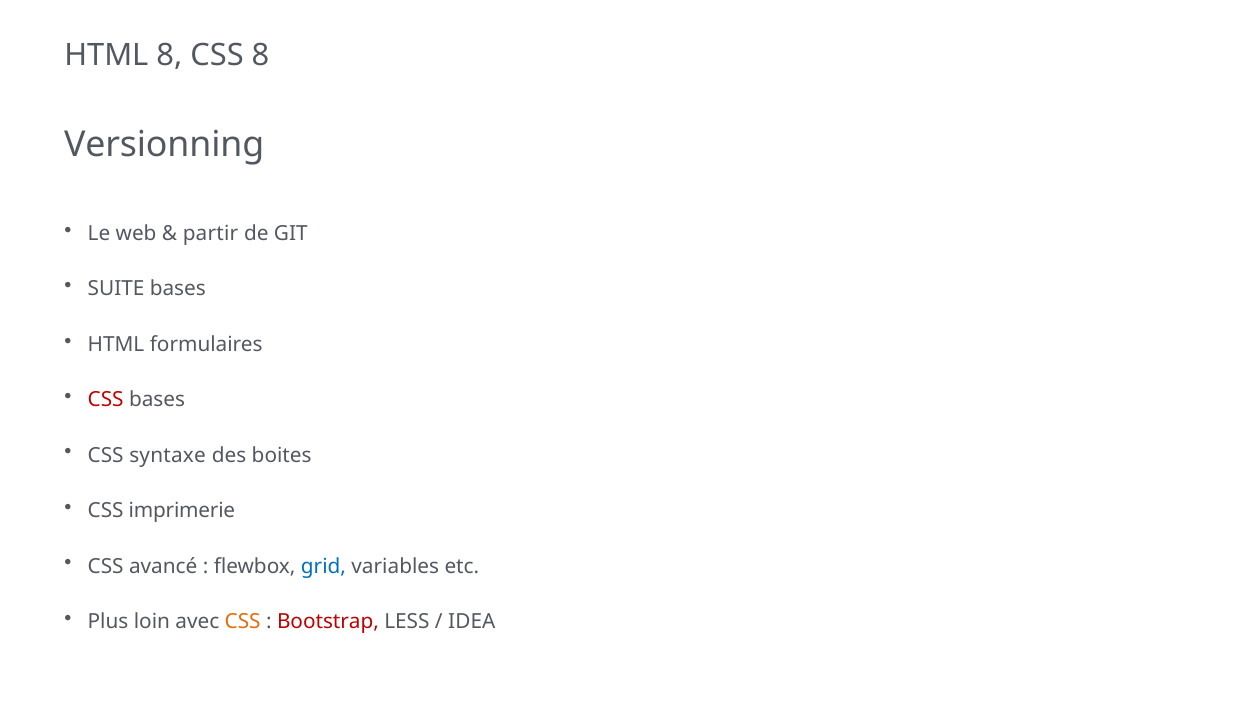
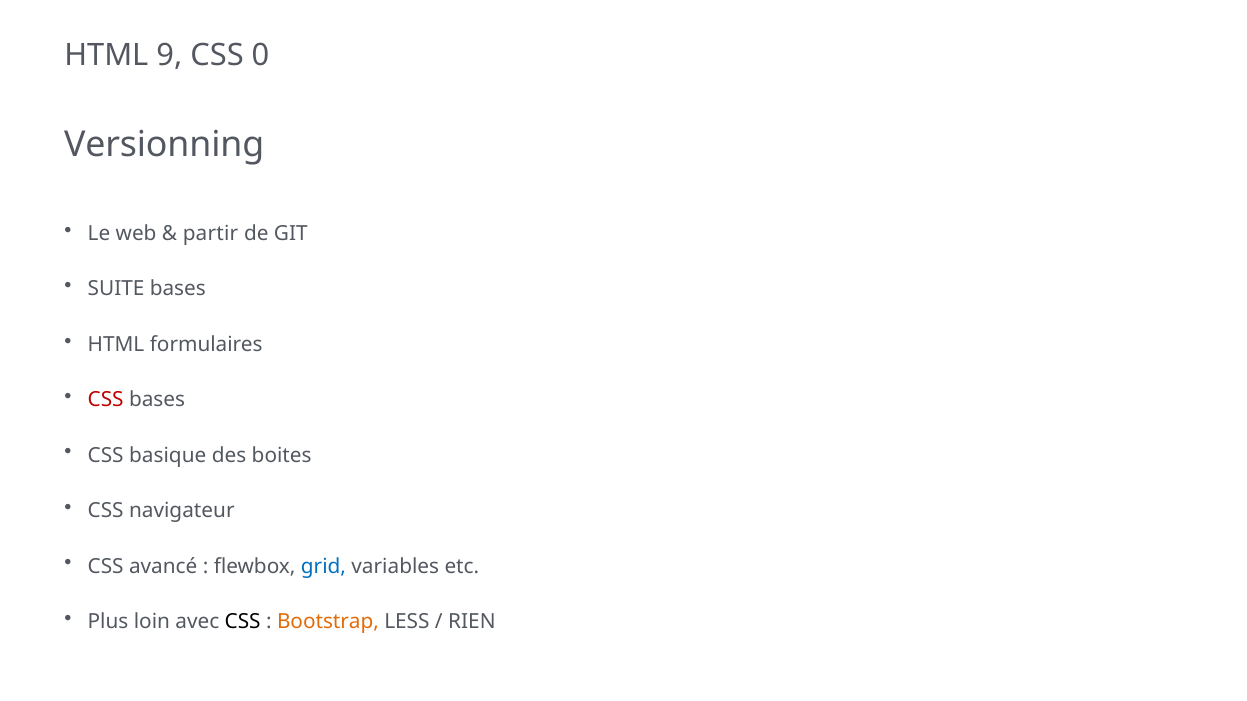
HTML 8: 8 -> 9 (169, 56)
CSS 8: 8 -> 0 (261, 56)
syntaxe: syntaxe -> basique (168, 456)
imprimerie: imprimerie -> navigateur (182, 511)
CSS colour: orange -> black (243, 622)
Bootstrap colour: red -> orange (328, 622)
IDEA: IDEA -> RIEN (472, 622)
